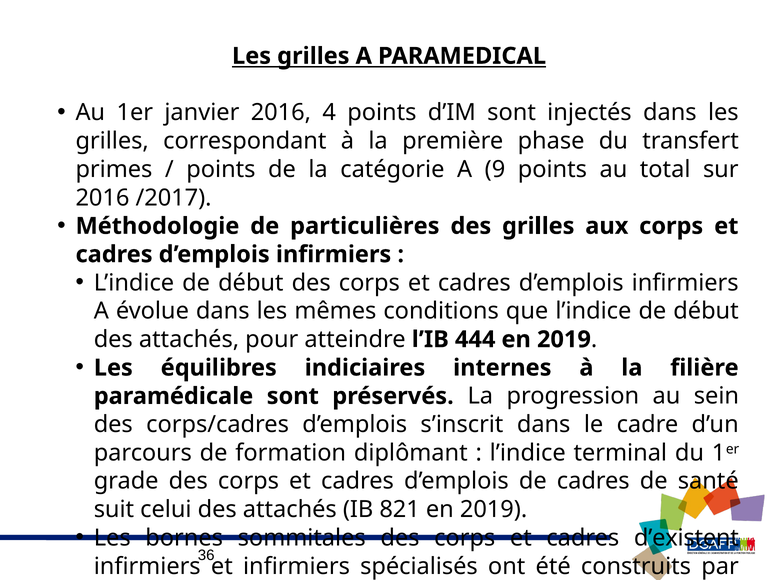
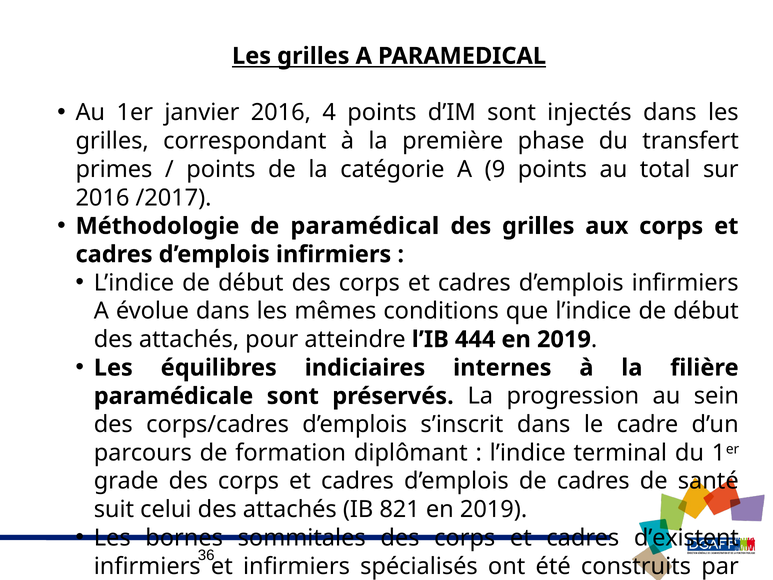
de particulières: particulières -> paramédical (365, 226)
